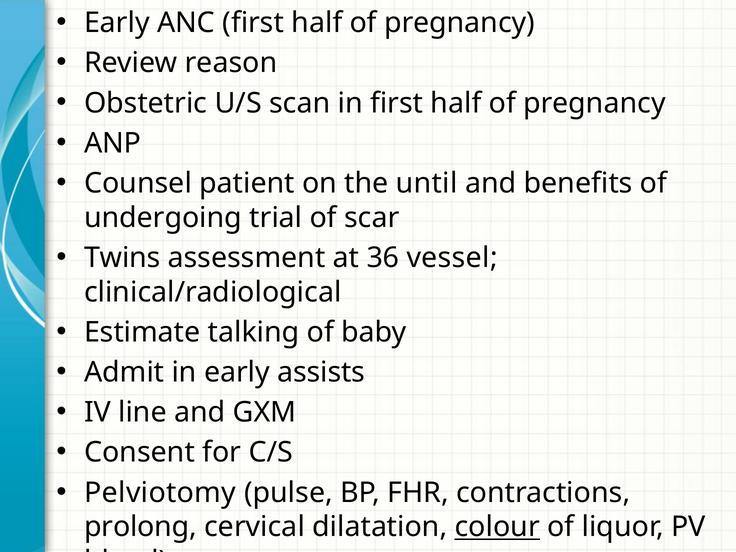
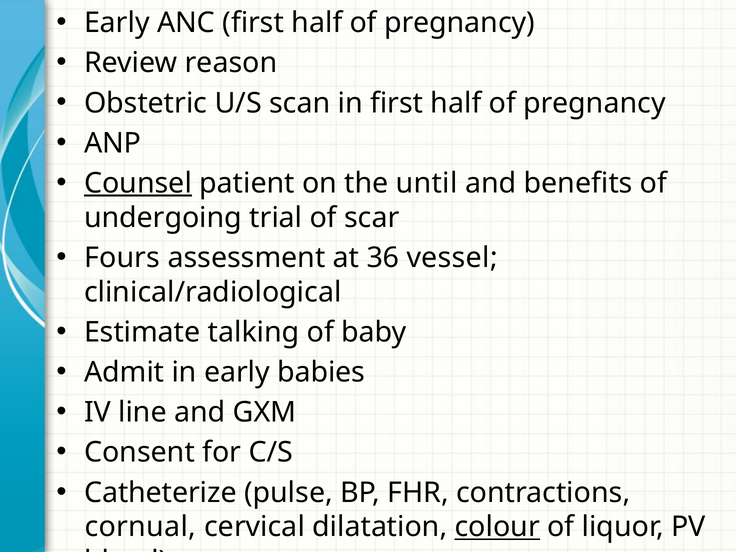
Counsel underline: none -> present (138, 183)
Twins: Twins -> Fours (122, 258)
assists: assists -> babies (321, 372)
Pelviotomy: Pelviotomy -> Catheterize (160, 493)
prolong: prolong -> cornual (140, 527)
